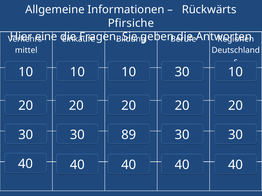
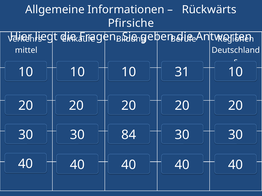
eine: eine -> liegt (46, 37)
10 30: 30 -> 31 (182, 72)
89: 89 -> 84 (129, 135)
